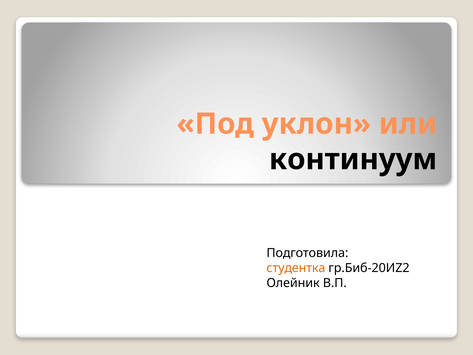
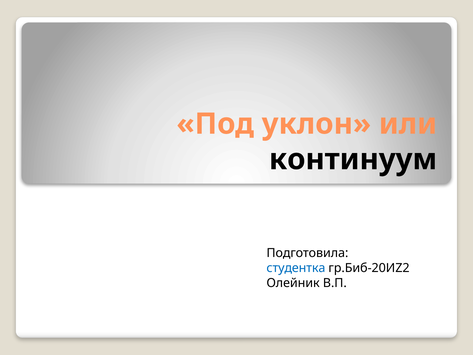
студентка colour: orange -> blue (296, 268)
